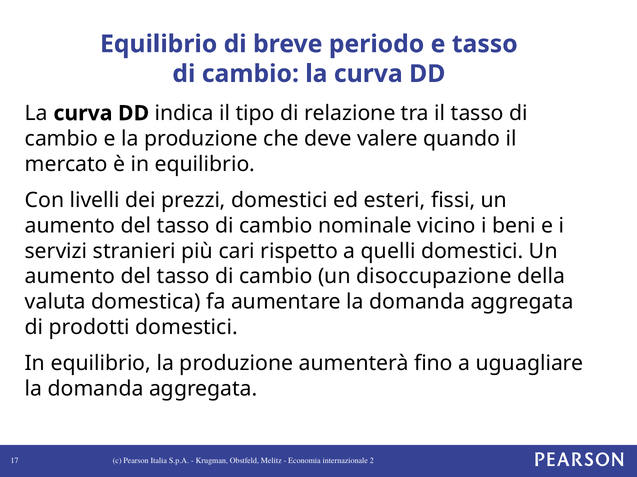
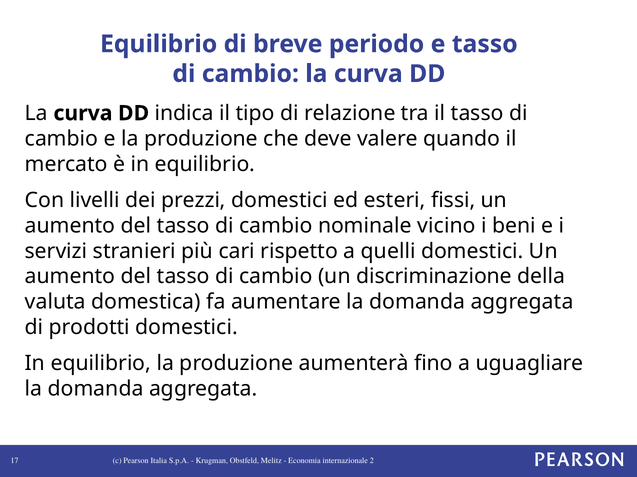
disoccupazione: disoccupazione -> discriminazione (434, 277)
